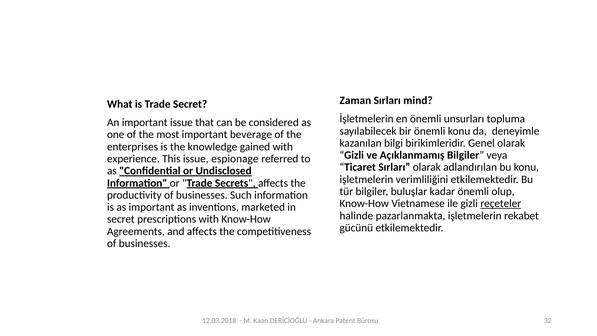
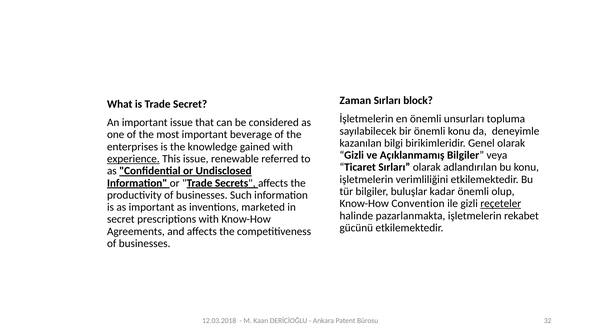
mind: mind -> block (418, 101)
experience underline: none -> present (133, 159)
espionage: espionage -> renewable (235, 159)
Vietnamese: Vietnamese -> Convention (418, 203)
